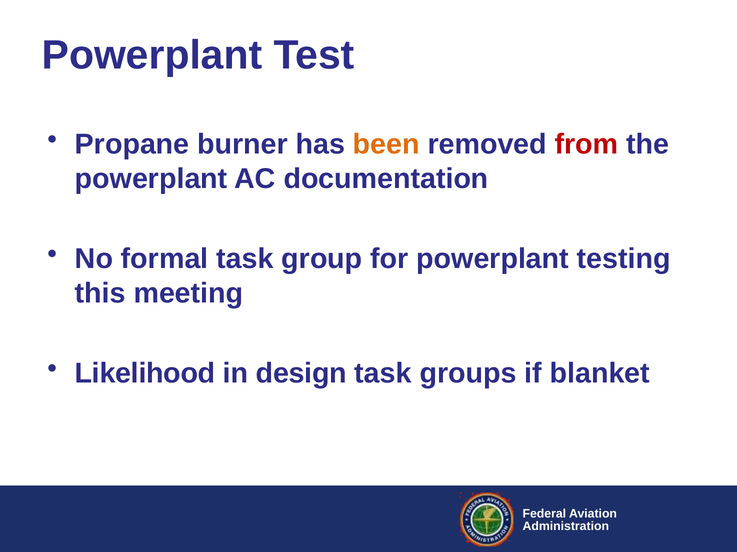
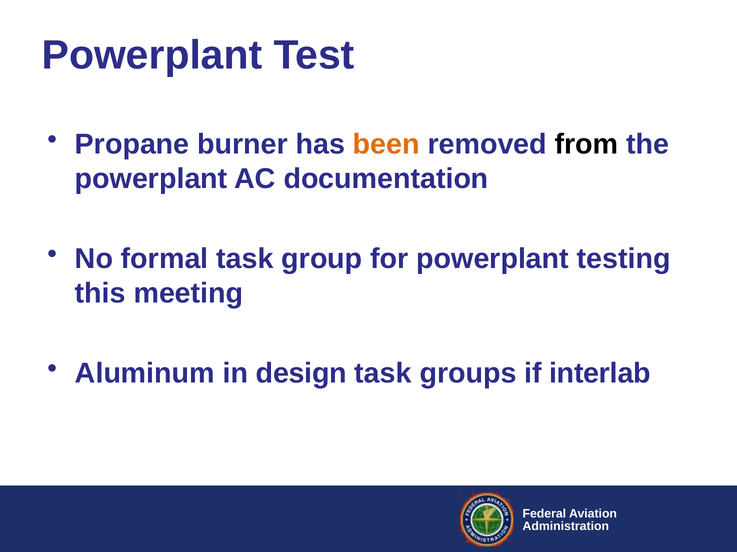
from colour: red -> black (587, 144)
Likelihood: Likelihood -> Aluminum (145, 374)
blanket: blanket -> interlab (600, 374)
